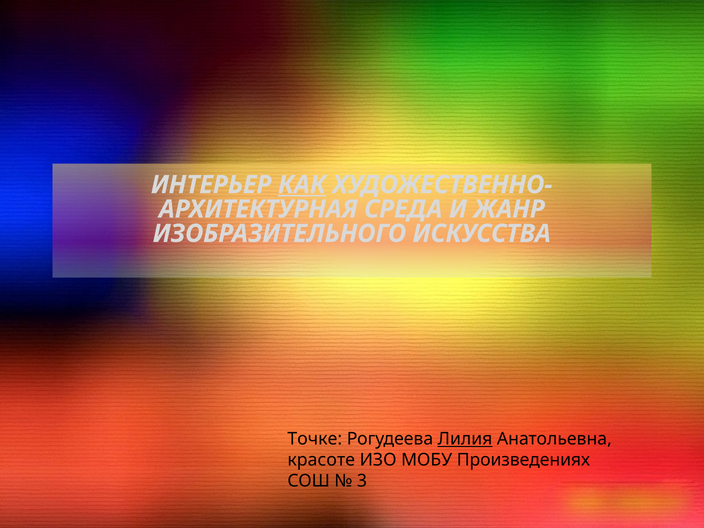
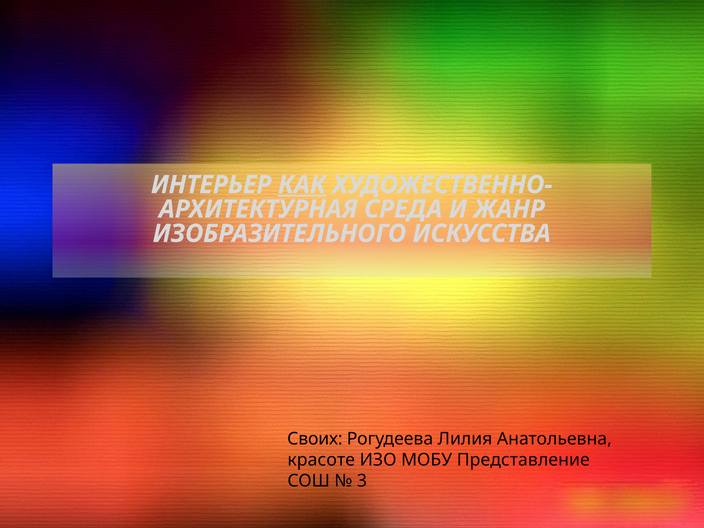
Точке: Точке -> Своих (315, 439)
Лилия underline: present -> none (465, 439)
Произведениях: Произведениях -> Представление (523, 460)
